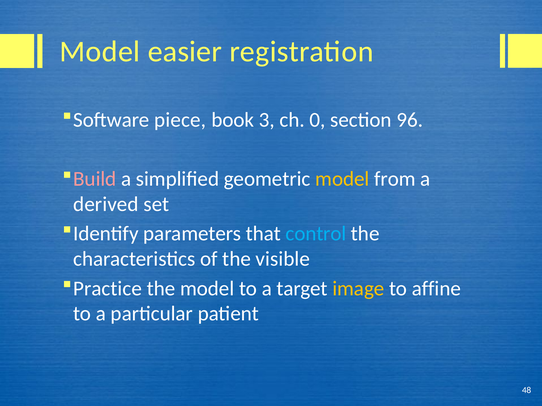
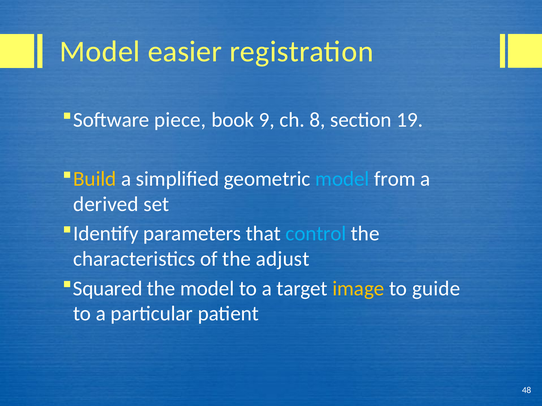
3: 3 -> 9 (267, 120)
0: 0 -> 8 (317, 120)
96: 96 -> 19 (410, 120)
Build colour: pink -> yellow (95, 179)
model colour: yellow -> light blue (342, 179)
visible: visible -> adjust (283, 259)
Practice: Practice -> Squared (108, 289)
affine: affine -> guide (436, 289)
